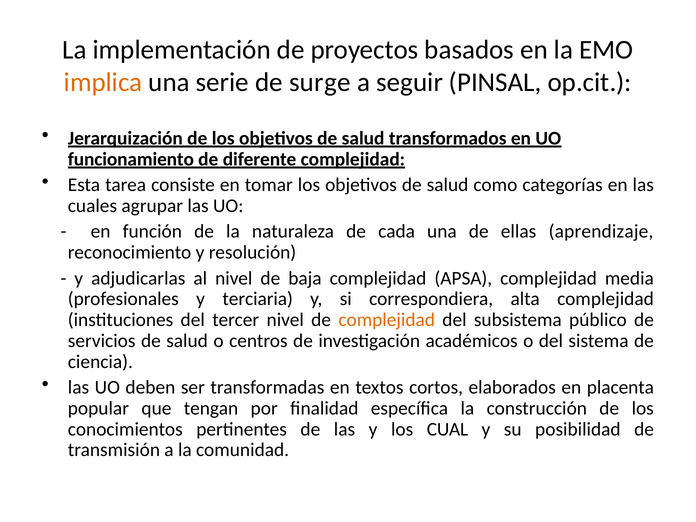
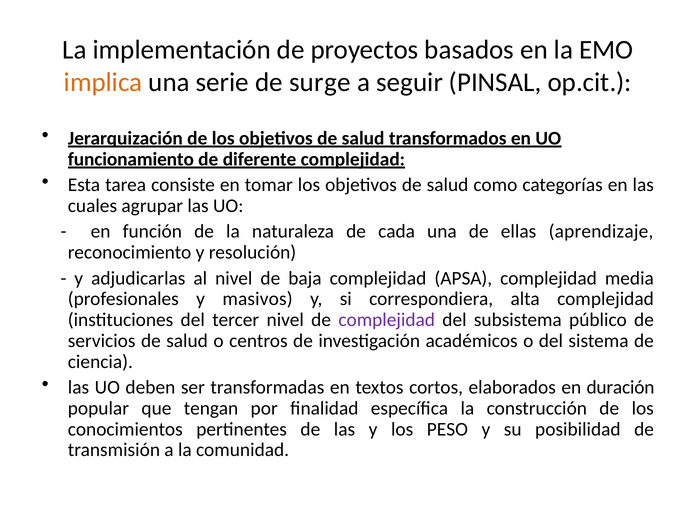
terciaria: terciaria -> masivos (258, 299)
complejidad colour: orange -> purple (387, 320)
placenta: placenta -> duración (620, 387)
CUAL: CUAL -> PESO (447, 429)
